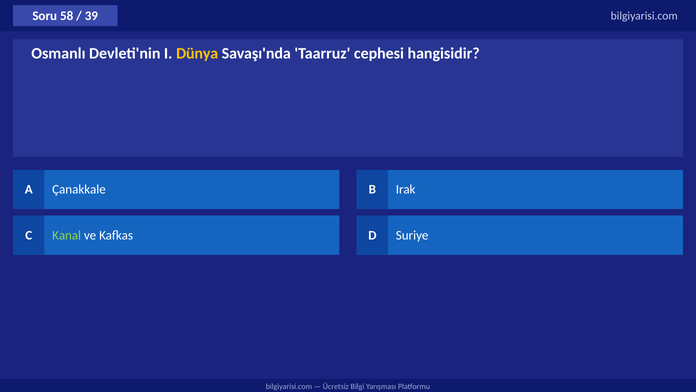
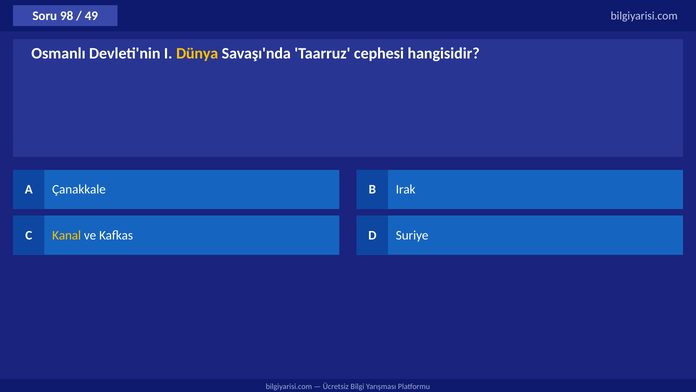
58: 58 -> 98 (67, 16)
39: 39 -> 49 (91, 16)
Kanal colour: light green -> yellow (67, 235)
